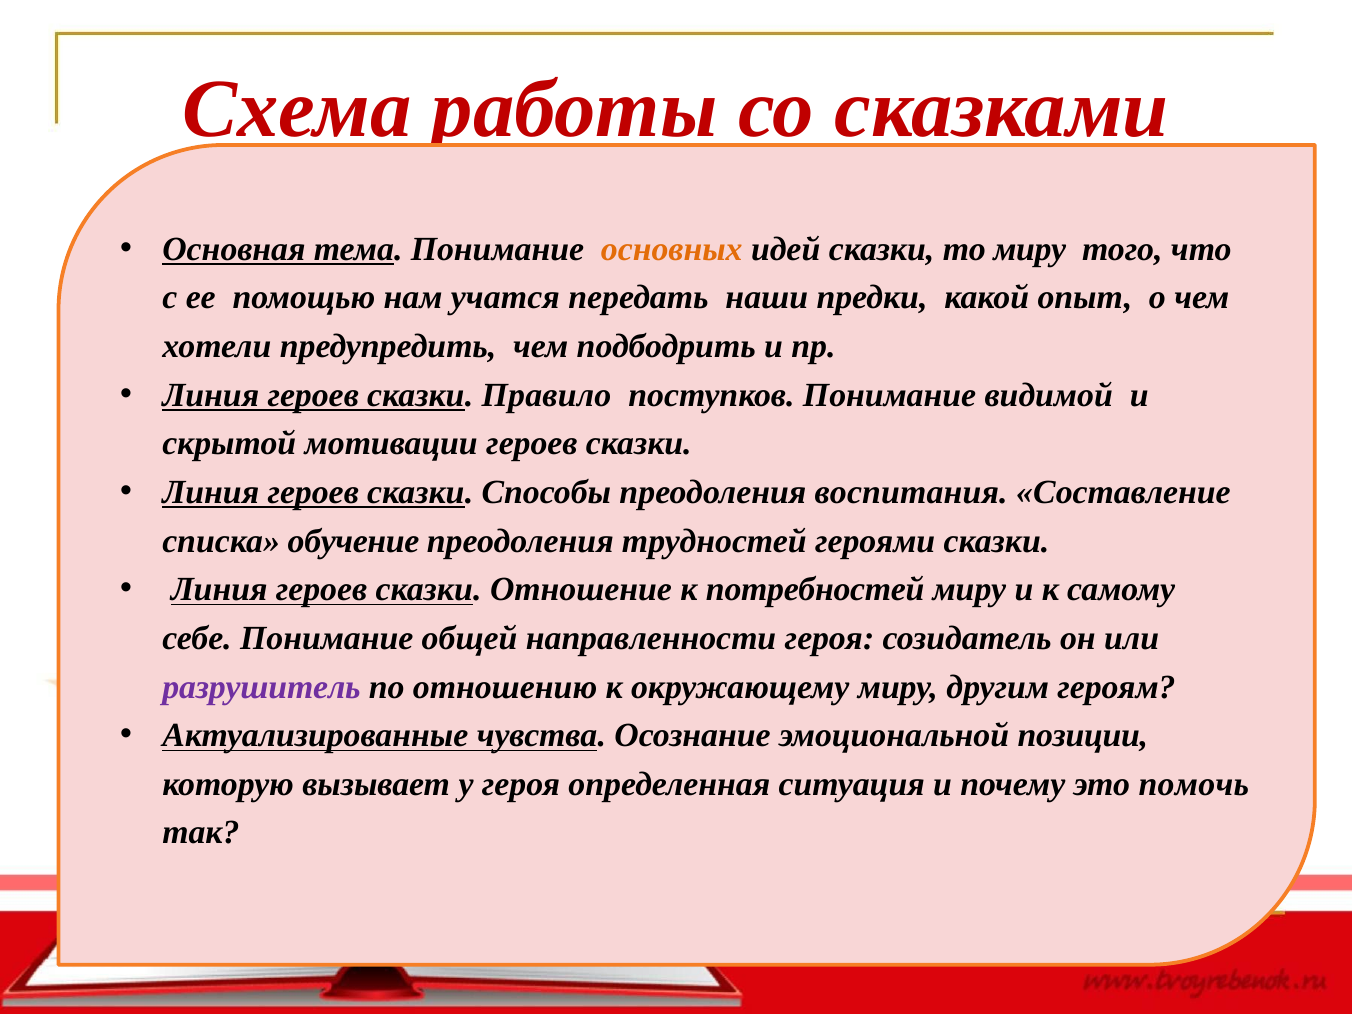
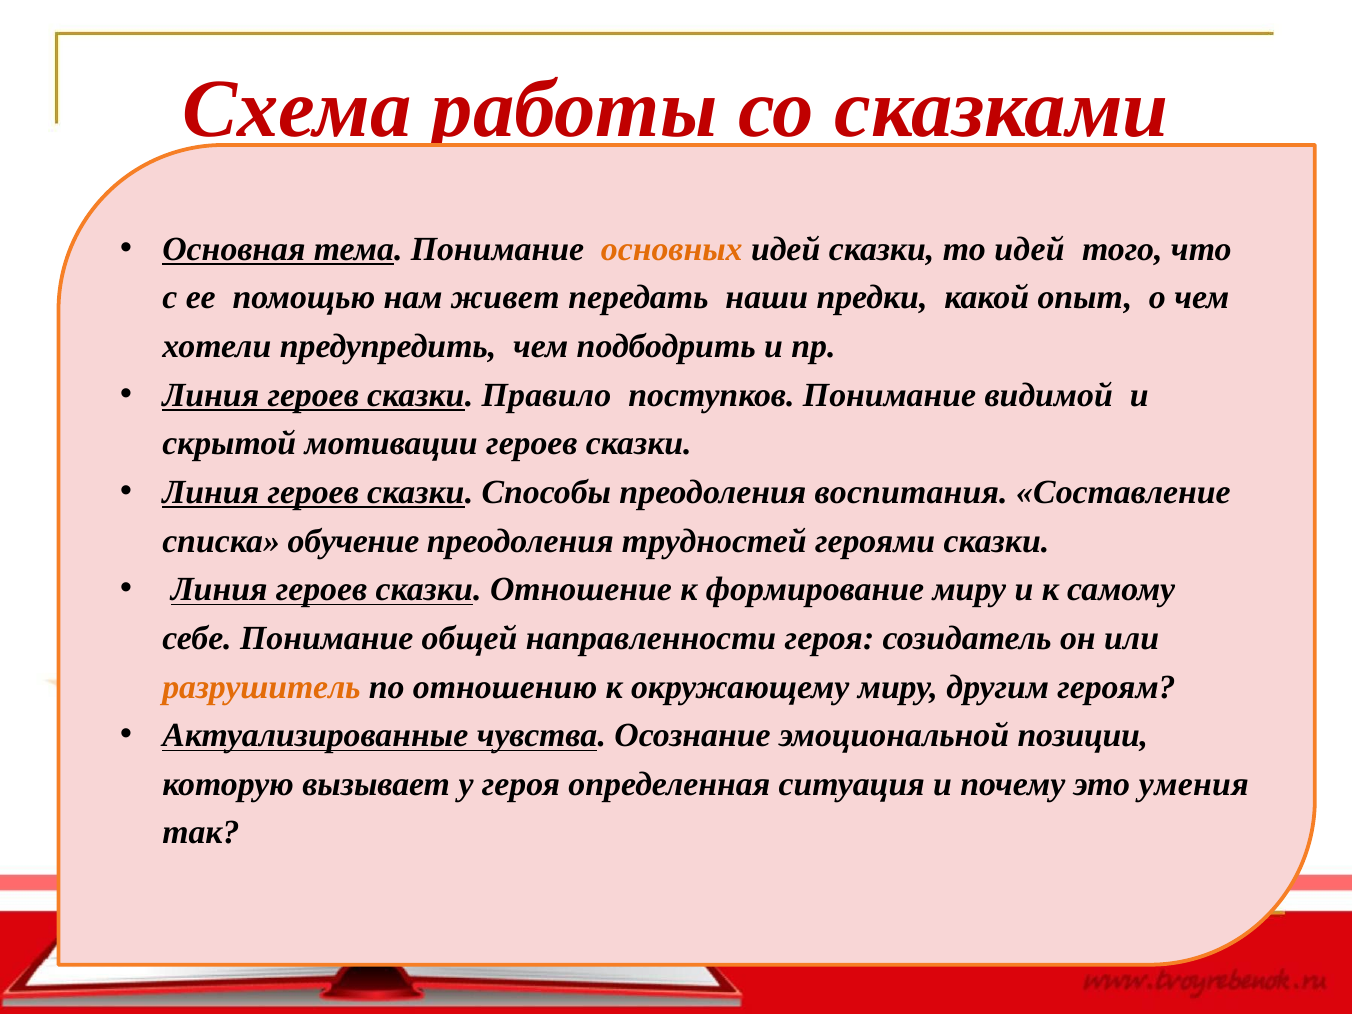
то миру: миру -> идей (1029, 249)
учатся: учатся -> живет (505, 298)
потребностей: потребностей -> формирование (815, 590)
разрушитель colour: purple -> orange (262, 687)
помочь: помочь -> умения (1194, 784)
